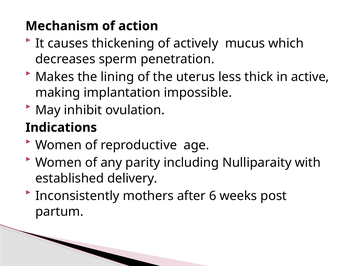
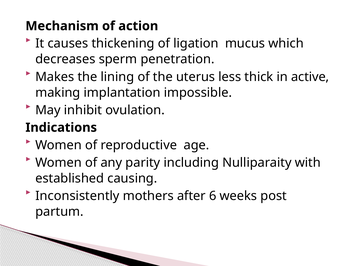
actively: actively -> ligation (196, 43)
delivery: delivery -> causing (132, 178)
